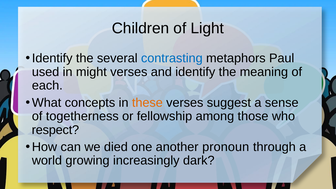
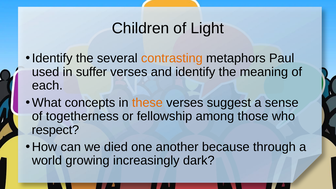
contrasting colour: blue -> orange (172, 58)
might: might -> suffer (91, 72)
pronoun: pronoun -> because (226, 147)
